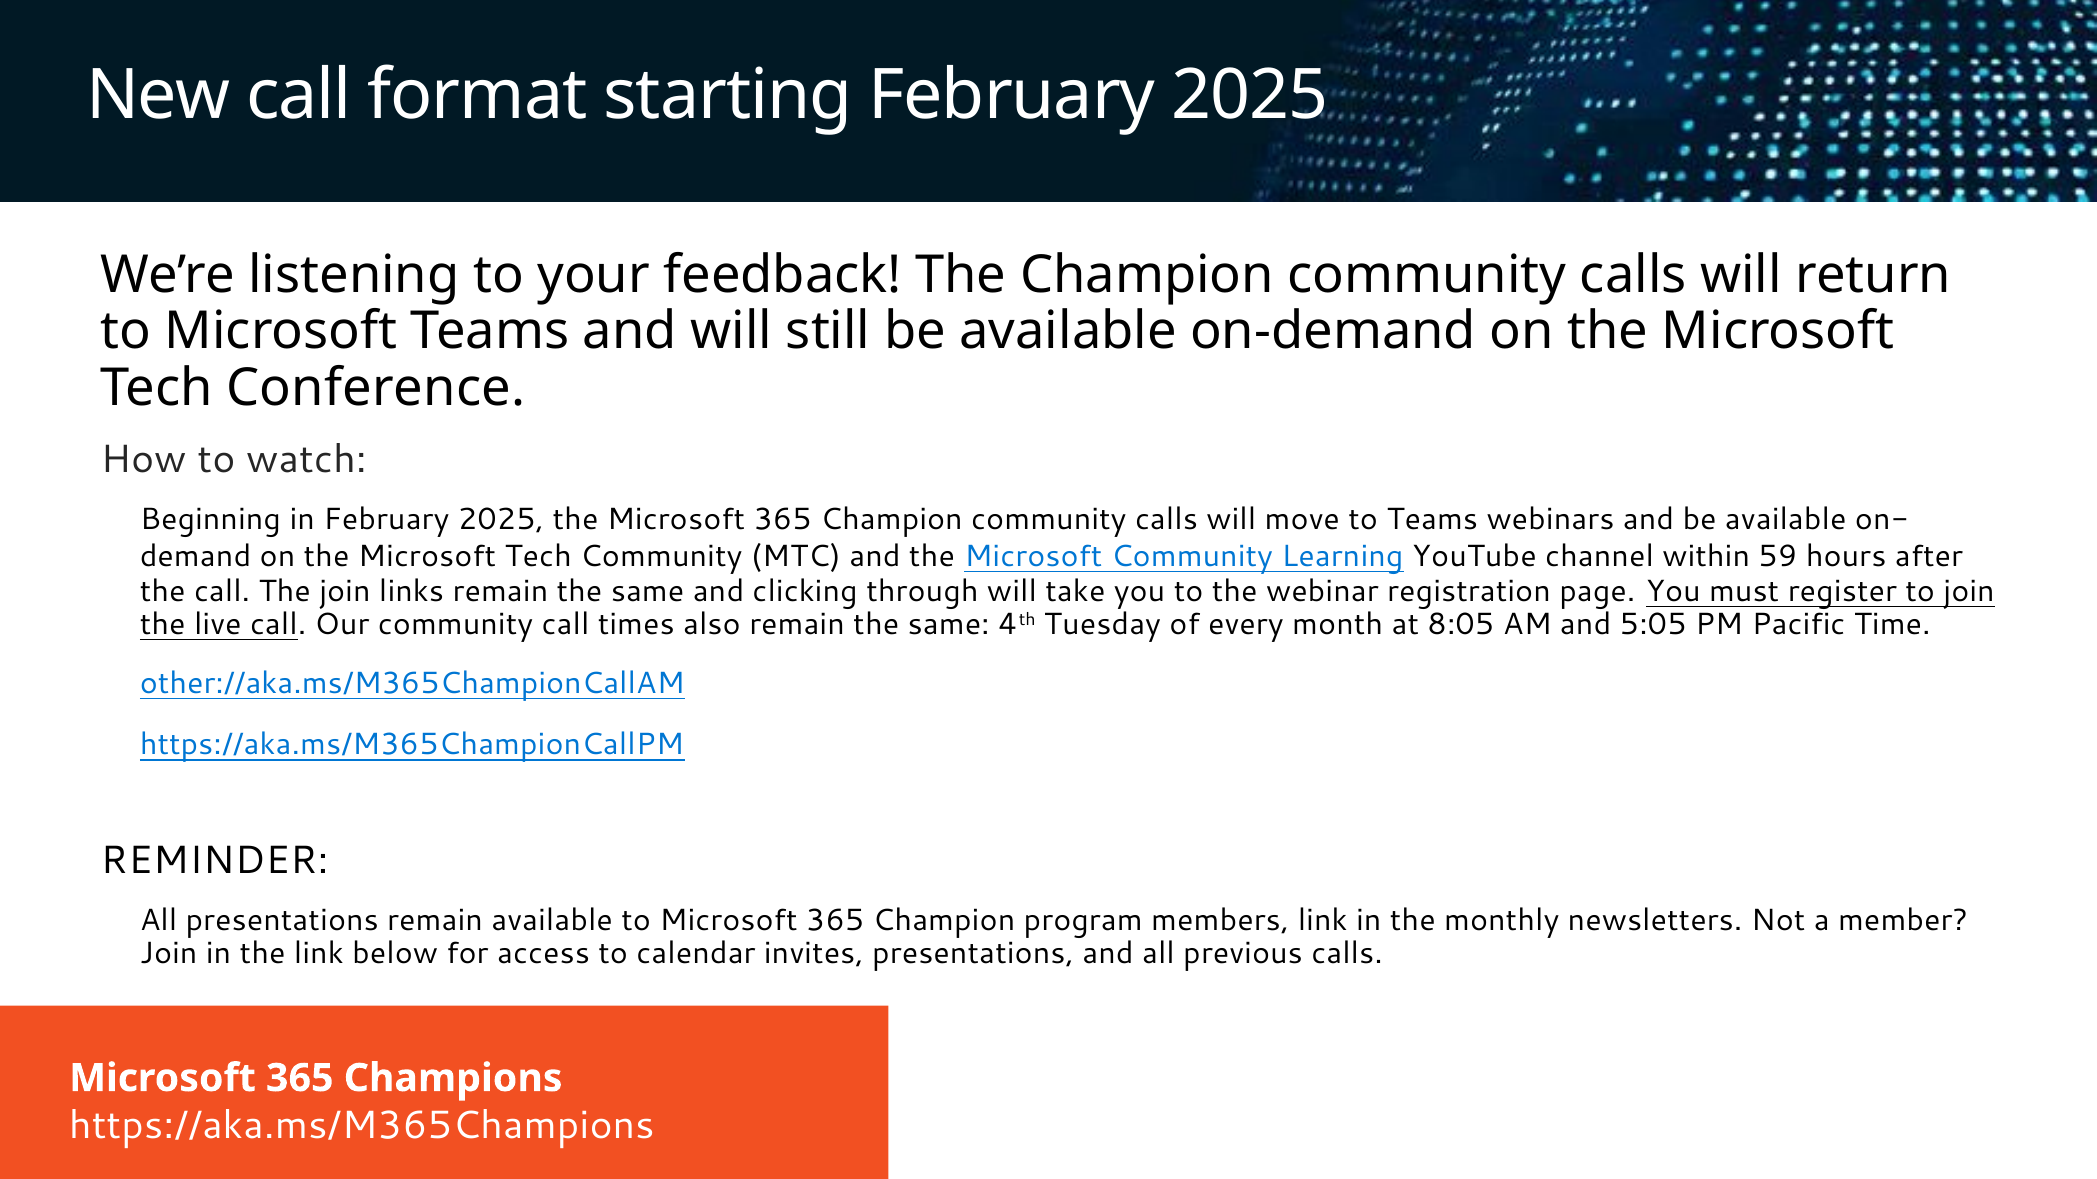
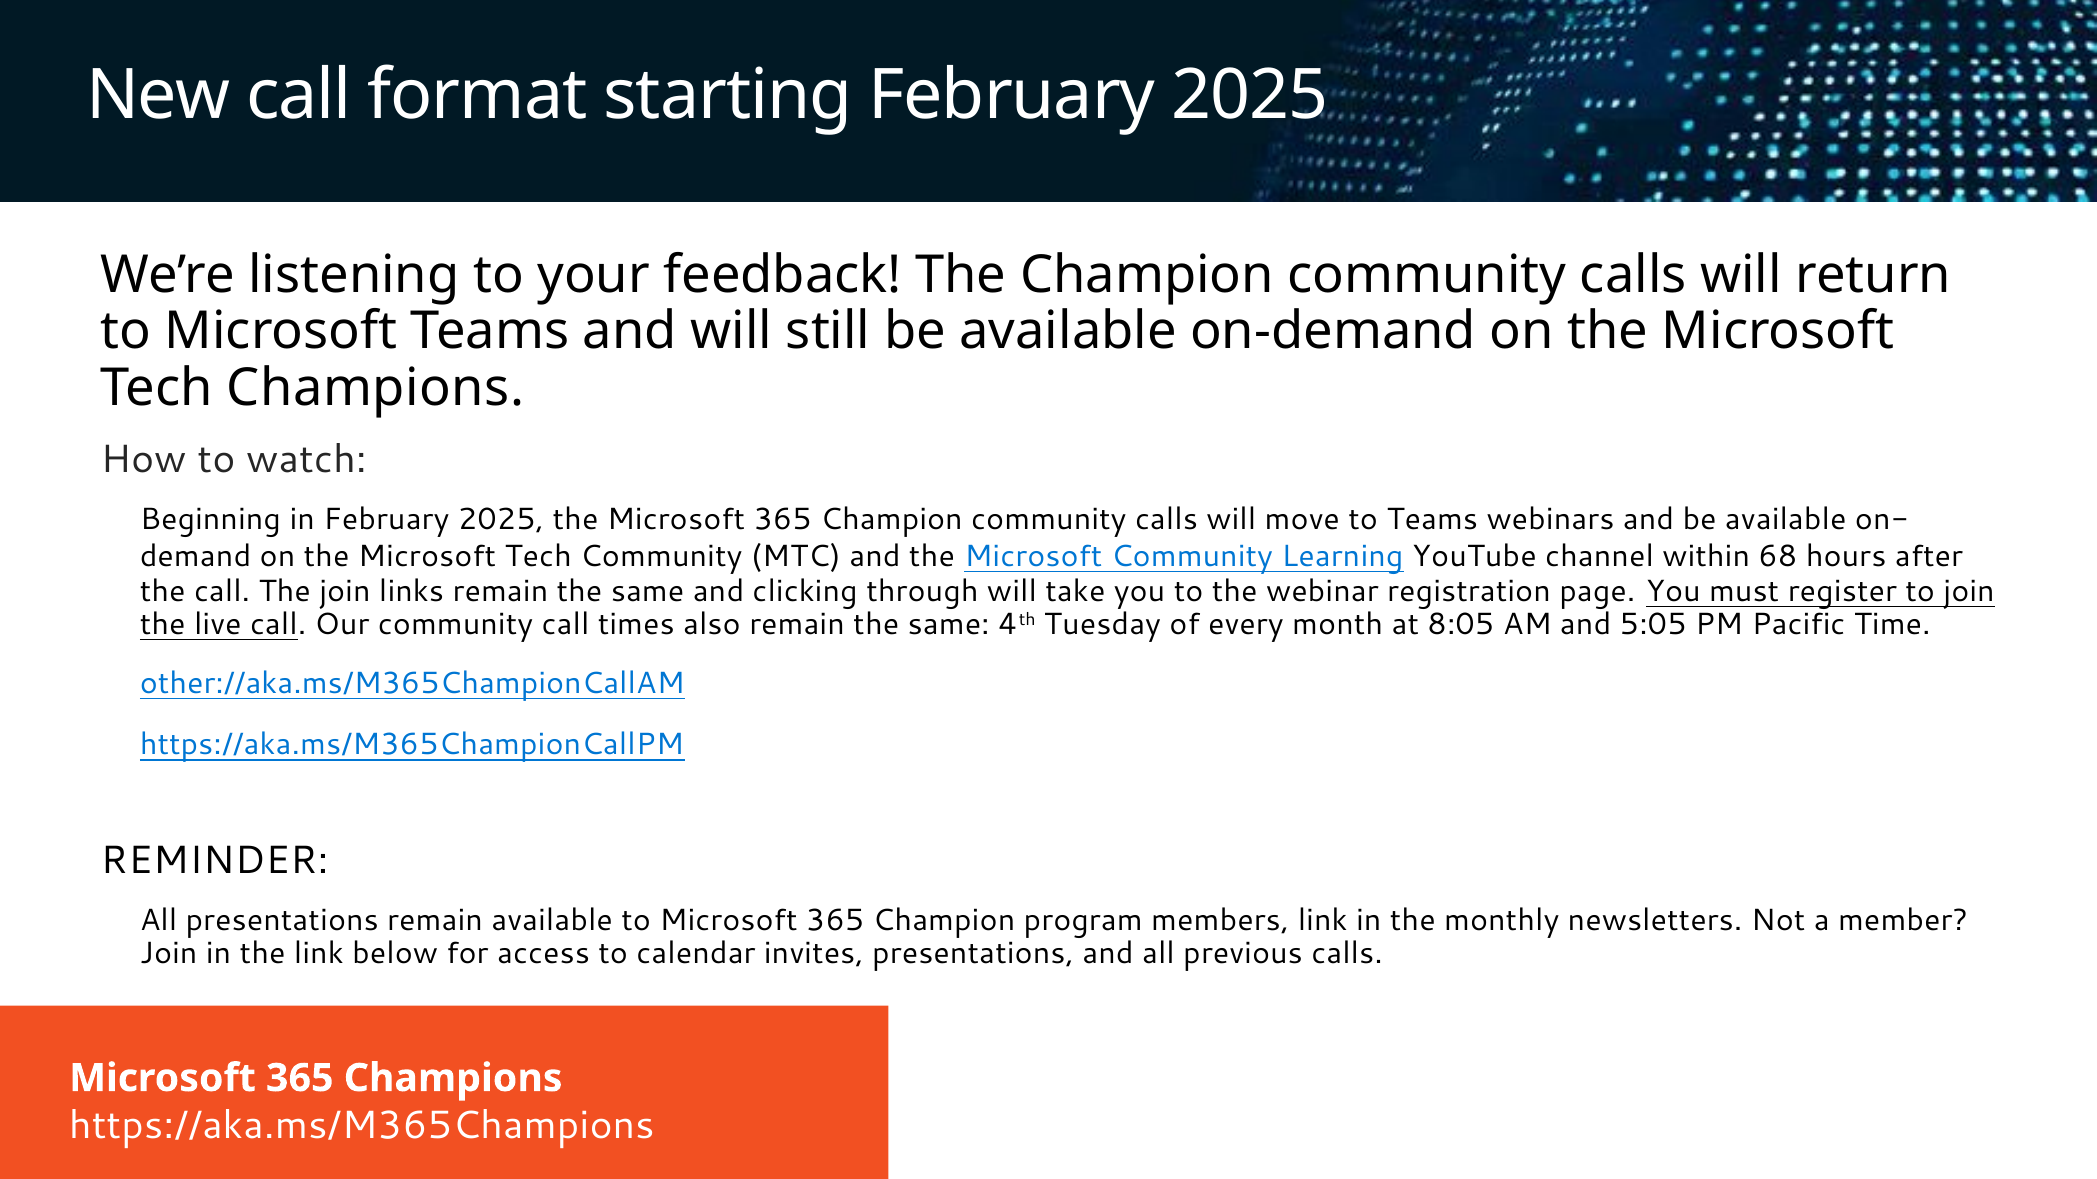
Tech Conference: Conference -> Champions (376, 388)
59: 59 -> 68 (1778, 556)
